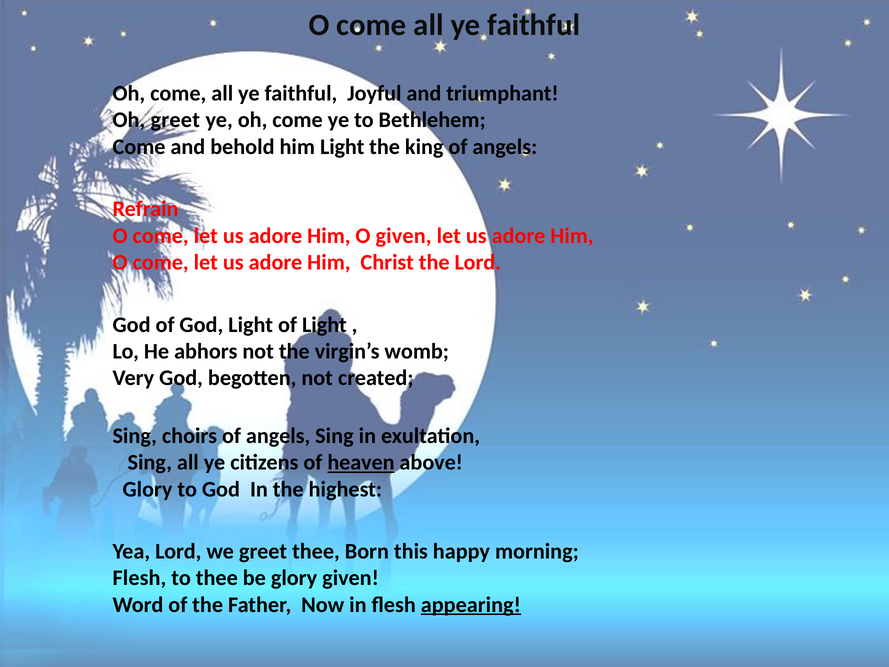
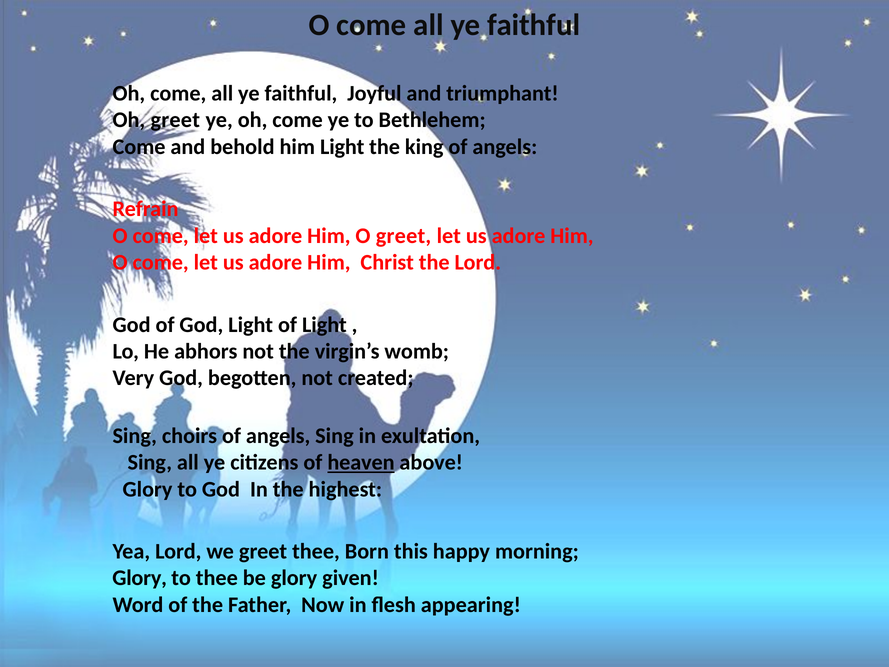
O given: given -> greet (404, 236)
Flesh: Flesh -> Glory (140, 578)
appearing underline: present -> none (471, 605)
